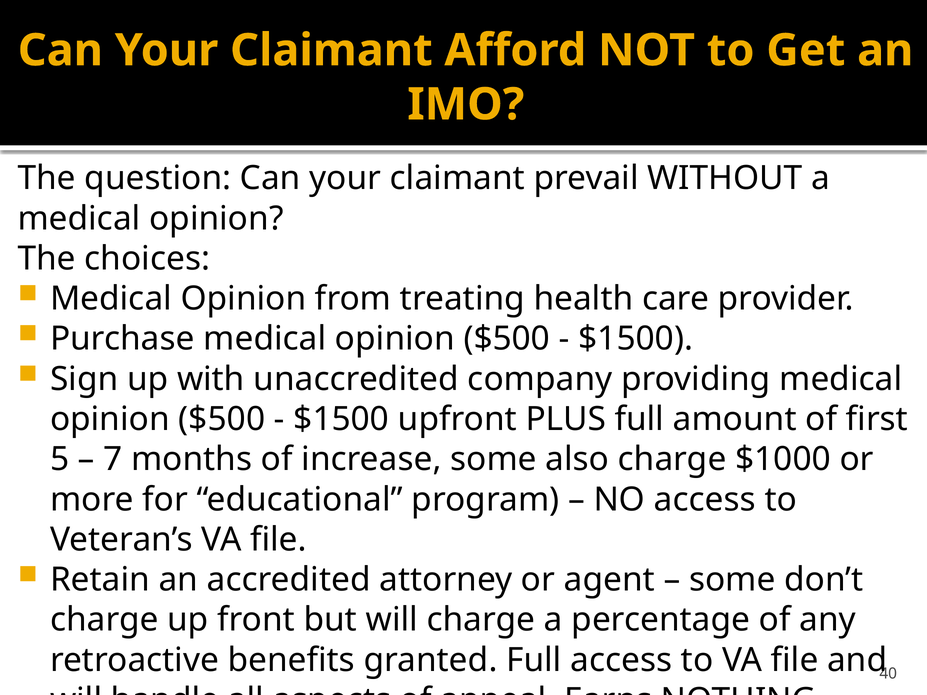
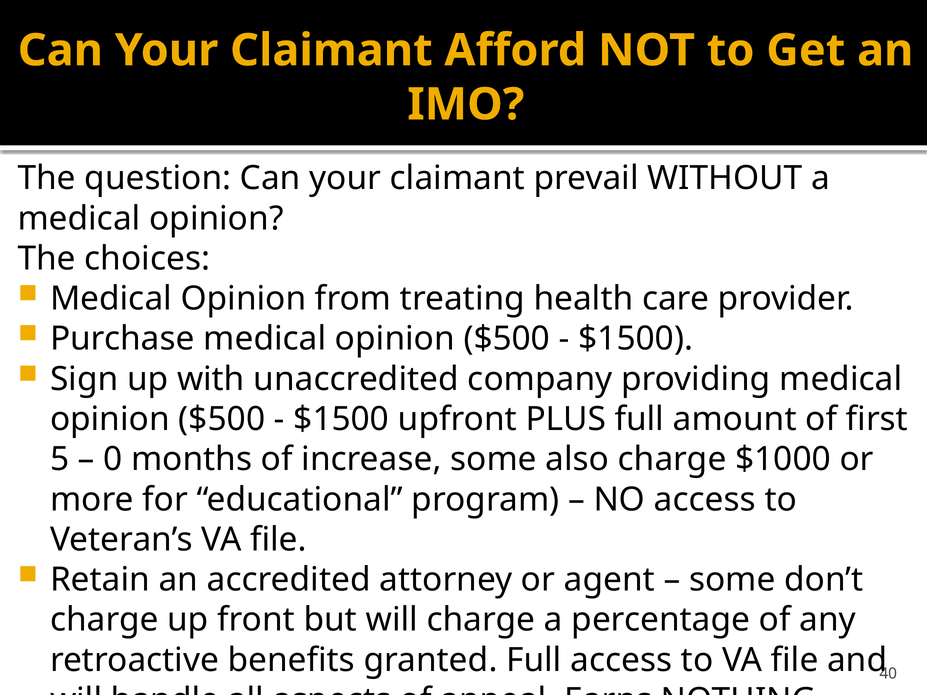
7: 7 -> 0 (113, 459)
